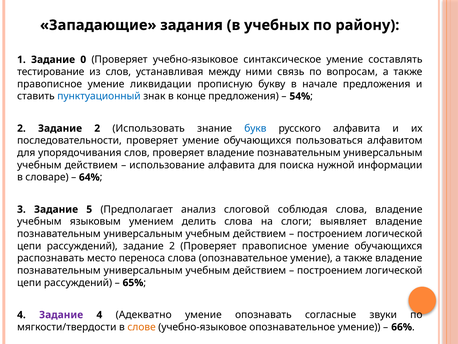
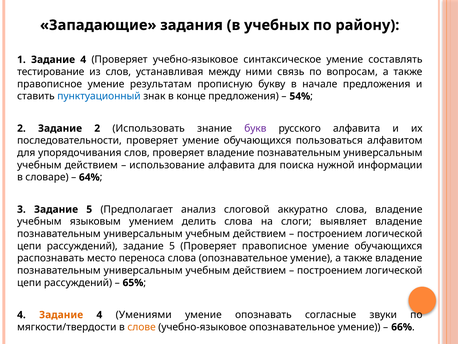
1 Задание 0: 0 -> 4 (83, 60)
ликвидации: ликвидации -> результатам (161, 84)
букв colour: blue -> purple (255, 128)
соблюдая: соблюдая -> аккуратно (303, 209)
рассуждений задание 2: 2 -> 5 (172, 246)
Задание colour: purple -> orange (61, 314)
Адекватно: Адекватно -> Умениями (144, 314)
